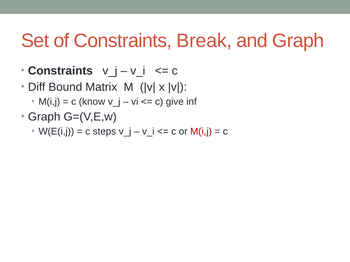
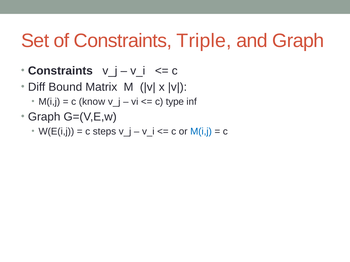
Break: Break -> Triple (204, 41)
give: give -> type (175, 102)
M(i,j colour: red -> blue (201, 132)
